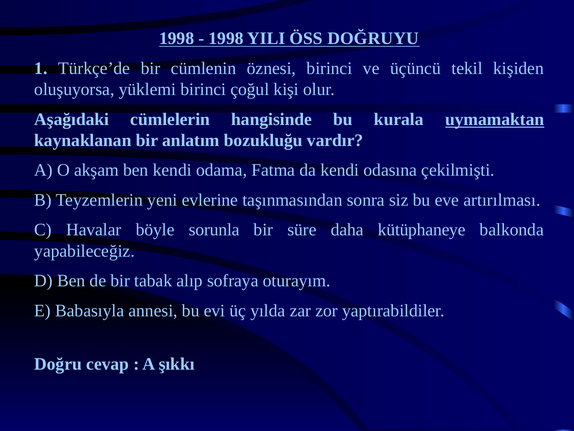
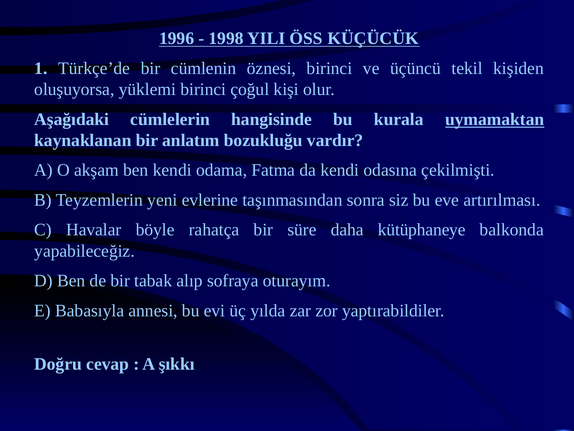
1998: 1998 -> 1996 (177, 38)
DOĞRUYU: DOĞRUYU -> KÜÇÜCÜK (373, 38)
sorunla: sorunla -> rahatça (214, 230)
